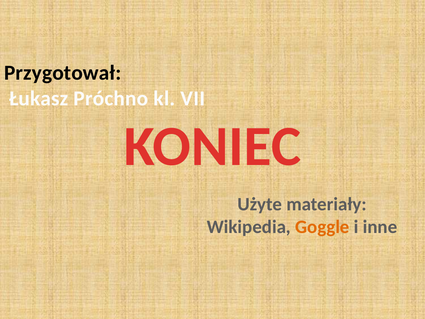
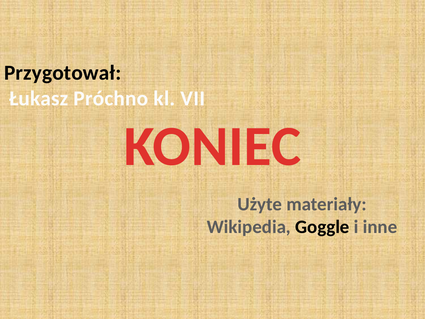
Goggle colour: orange -> black (322, 227)
